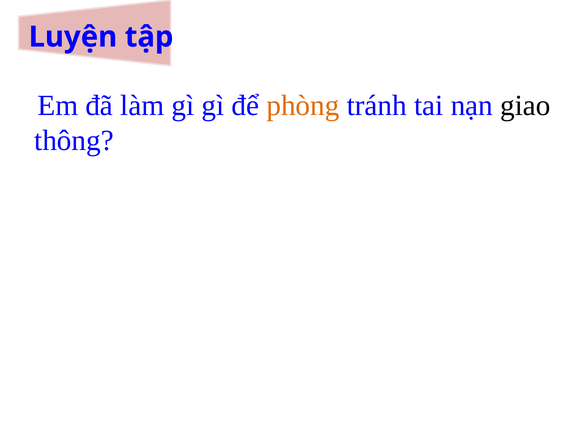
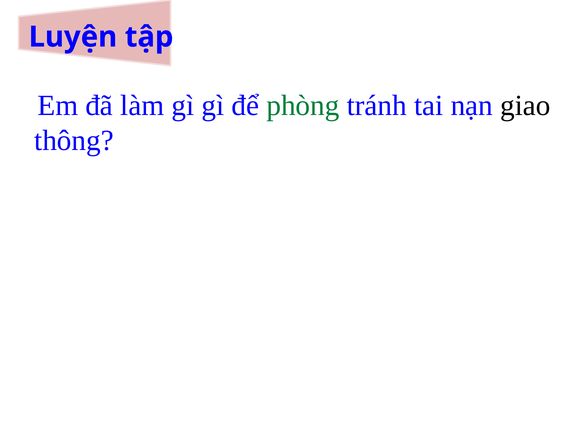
phòng colour: orange -> green (303, 105)
